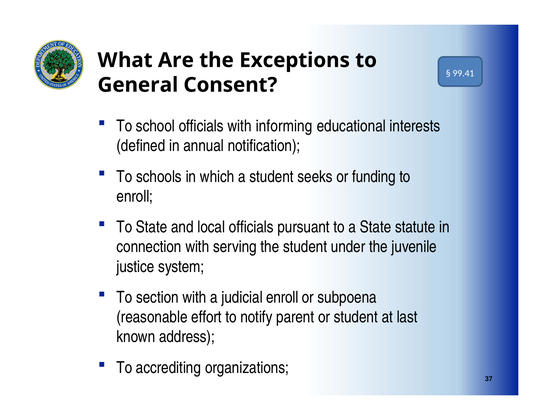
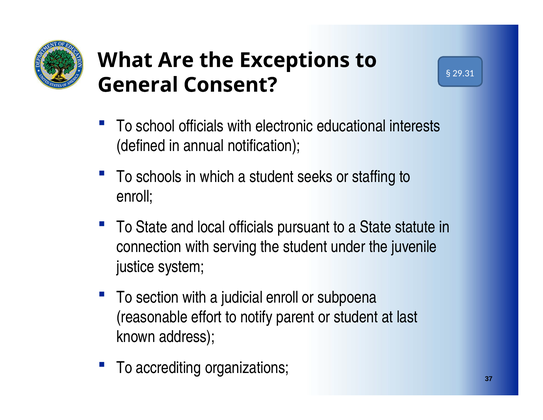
99.41: 99.41 -> 29.31 (463, 73)
informing: informing -> electronic (284, 126)
funding: funding -> staffing (374, 176)
